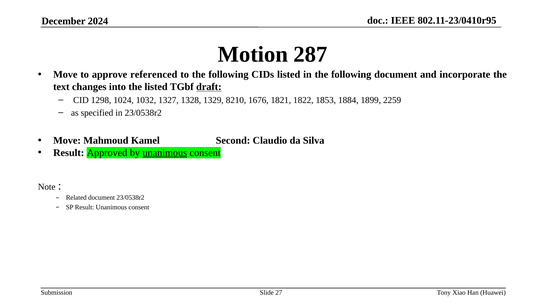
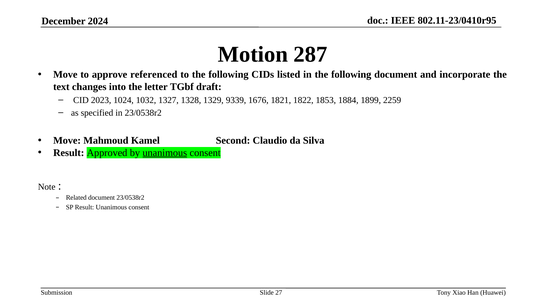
the listed: listed -> letter (156, 87)
draft underline: present -> none (209, 87)
1298: 1298 -> 2023 (101, 100)
8210: 8210 -> 9339 (236, 100)
